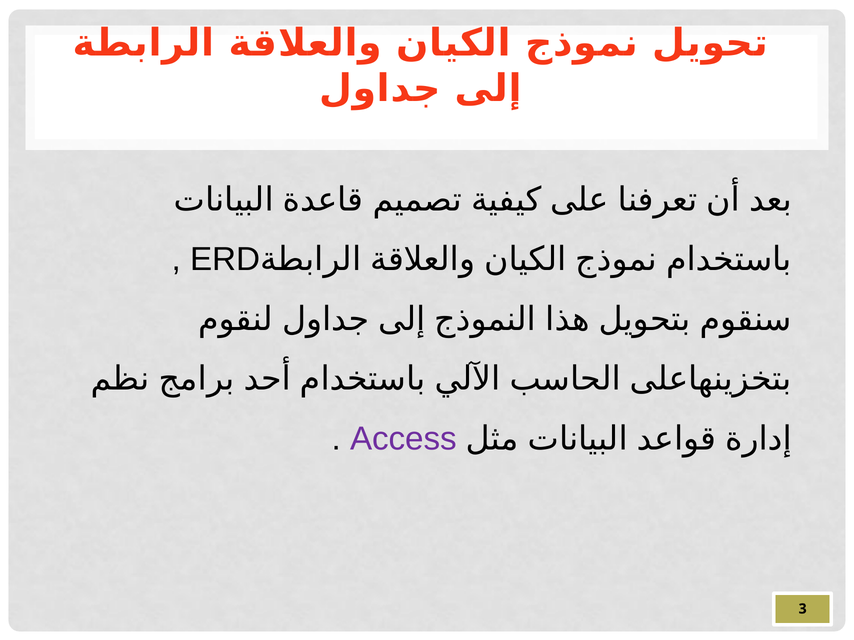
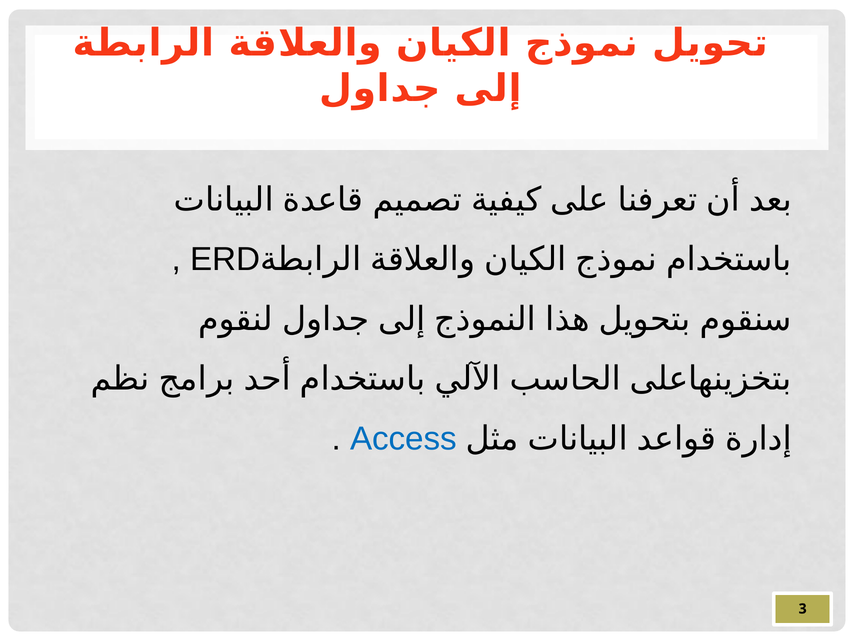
Access colour: purple -> blue (403, 439)
